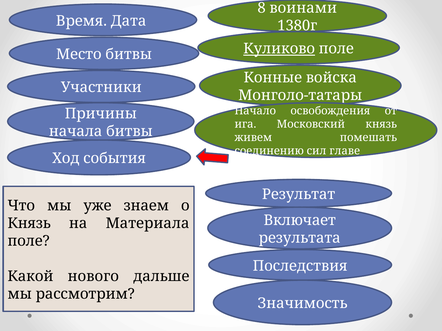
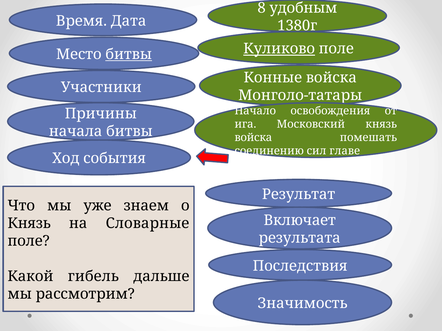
воинами: воинами -> удобным (303, 8)
битвы underline: none -> present (129, 54)
живем: живем -> войска (253, 138)
Материала: Материала -> Словарные (148, 224)
нового: нового -> гибель (93, 277)
